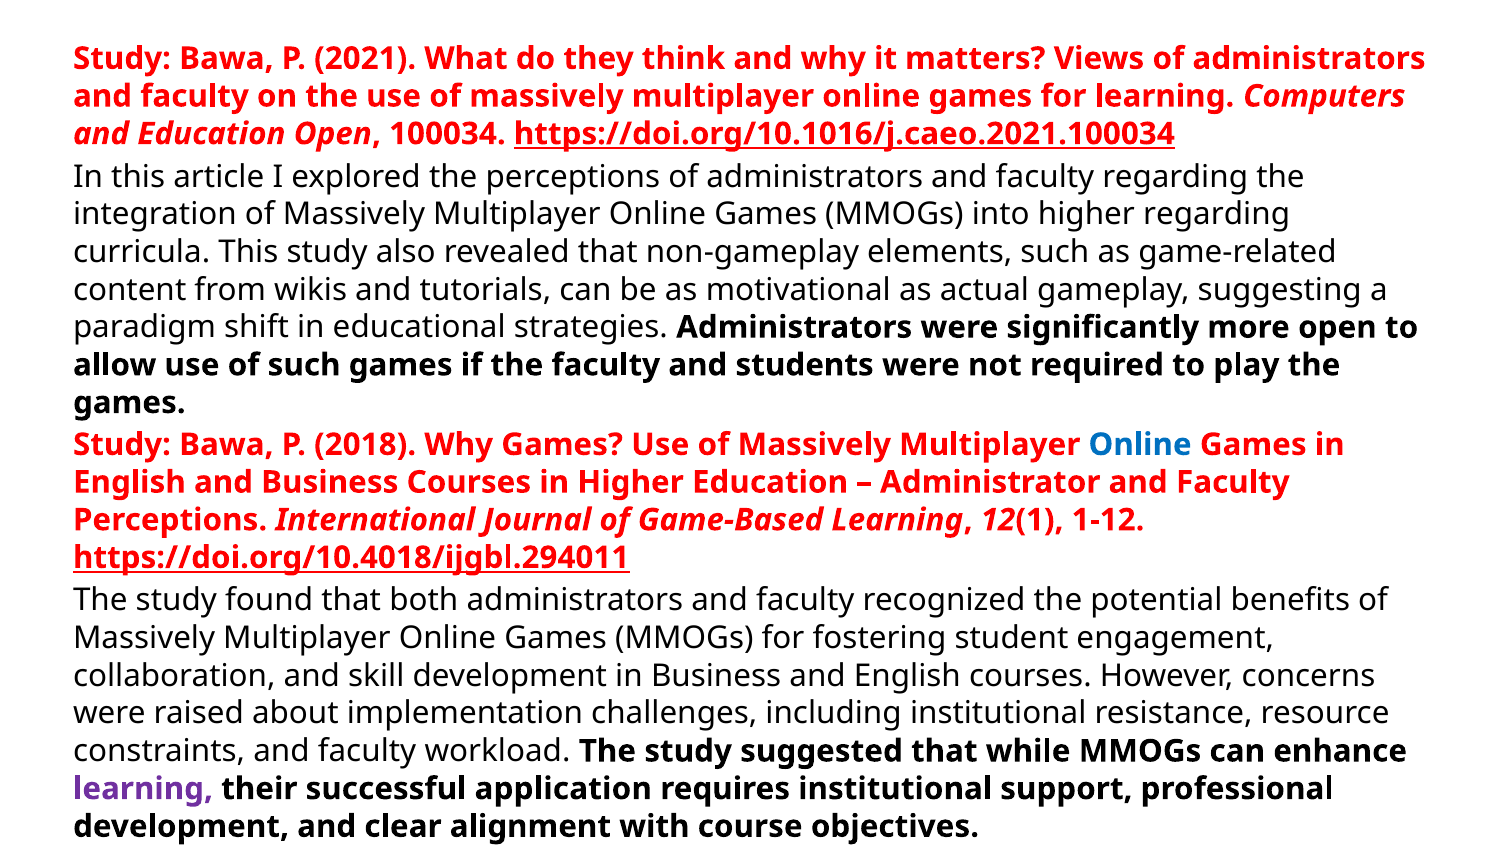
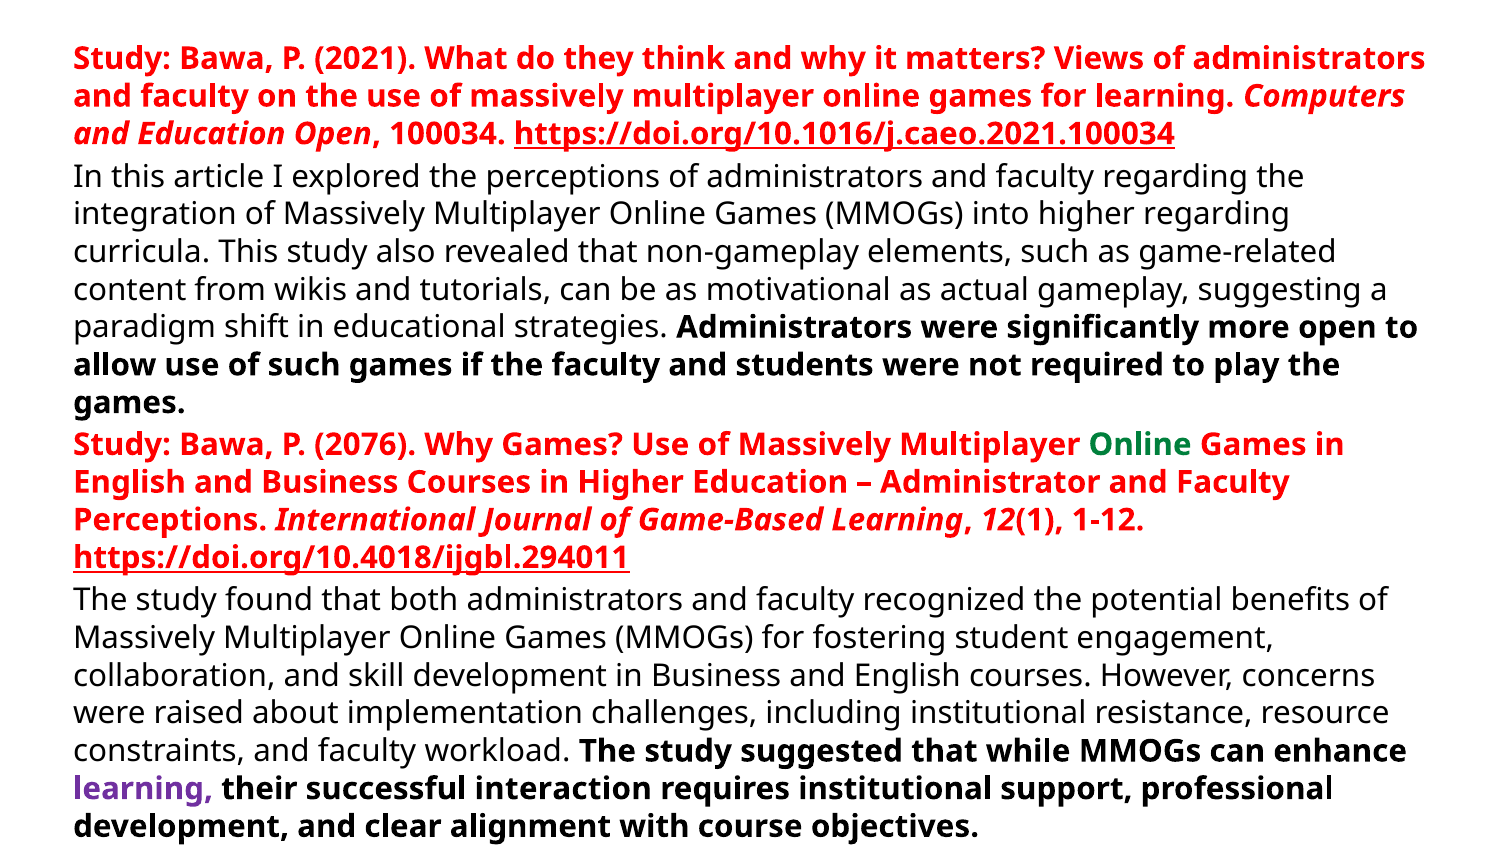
2018: 2018 -> 2076 (365, 445)
Online colour: blue -> green (1140, 445)
application: application -> interaction (563, 789)
